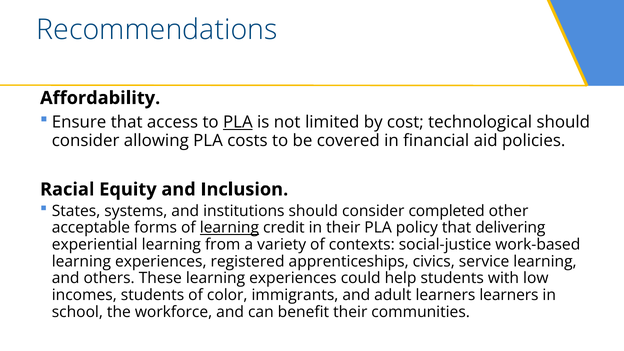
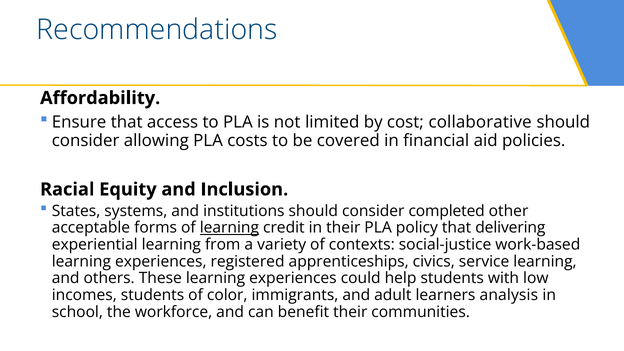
PLA underline: present -> none (238, 122)
technological: technological -> collaborative (480, 122)
learners learners: learners -> analysis (509, 295)
